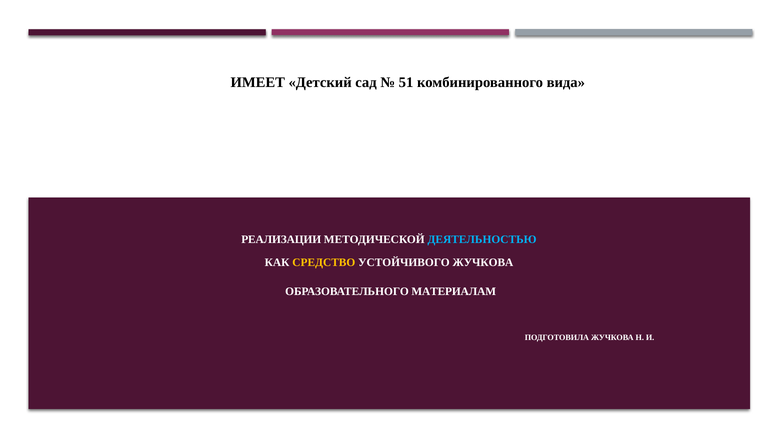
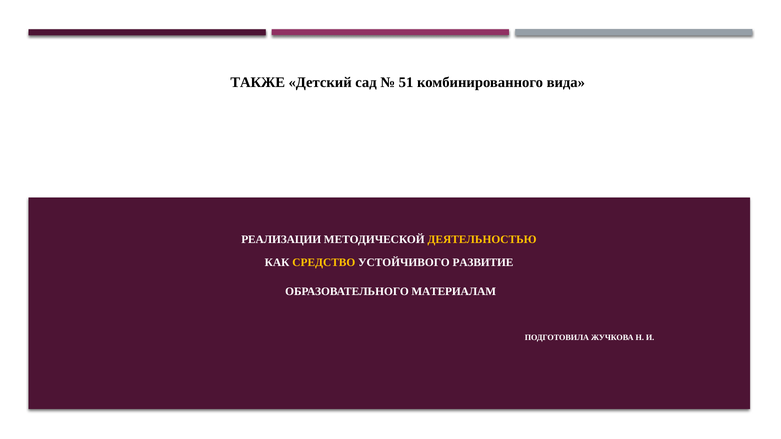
ИМЕЕТ: ИМЕЕТ -> ТАКЖЕ (258, 83)
ДЕЯТЕЛЬНОСТЬЮ colour: light blue -> yellow (482, 240)
УСТОЙЧИВОГО ЖУЧКОВА: ЖУЧКОВА -> РАЗВИТИЕ (483, 263)
